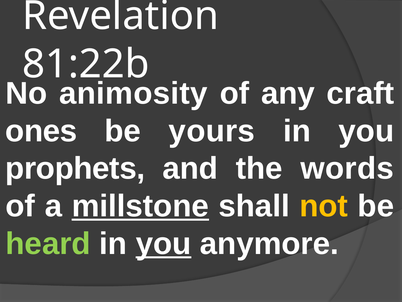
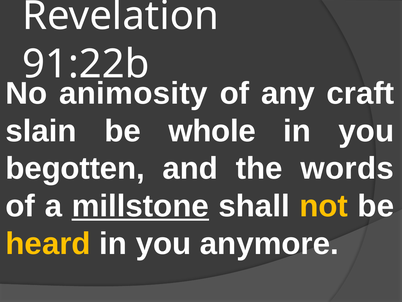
81:22b: 81:22b -> 91:22b (86, 64)
ones: ones -> slain (41, 131)
yours: yours -> whole (212, 131)
prophets: prophets -> begotten (75, 168)
heard colour: light green -> yellow (48, 243)
you underline: present -> none (163, 243)
